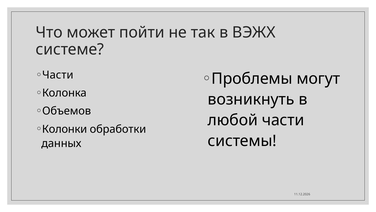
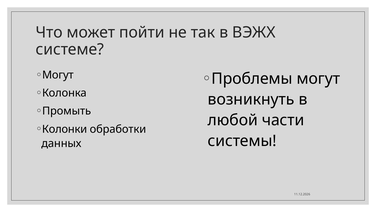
Части: Части -> Могут (58, 75)
Объемов: Объемов -> Промыть (67, 111)
